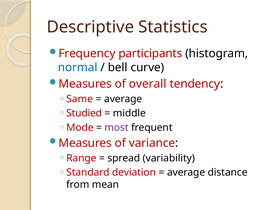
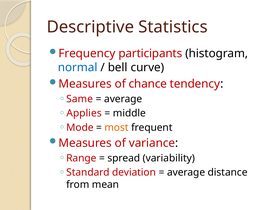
overall: overall -> chance (148, 84)
Studied: Studied -> Applies (84, 113)
most colour: purple -> orange (117, 127)
